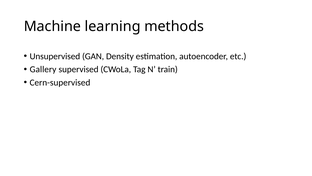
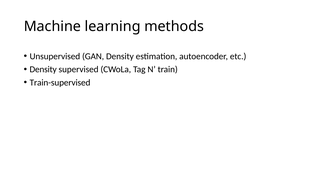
Gallery: Gallery -> Density (43, 69)
Cern-supervised: Cern-supervised -> Train-supervised (60, 82)
